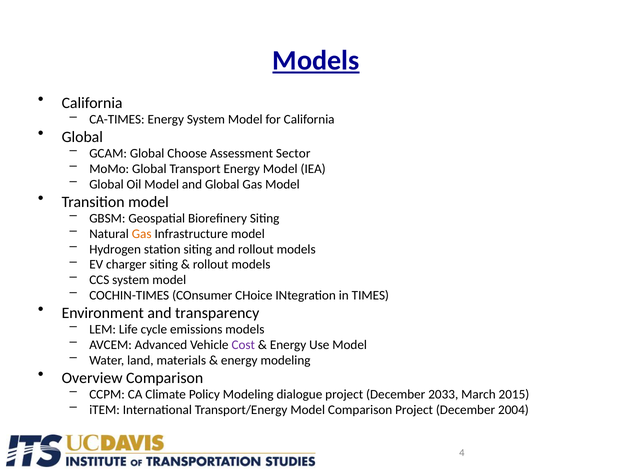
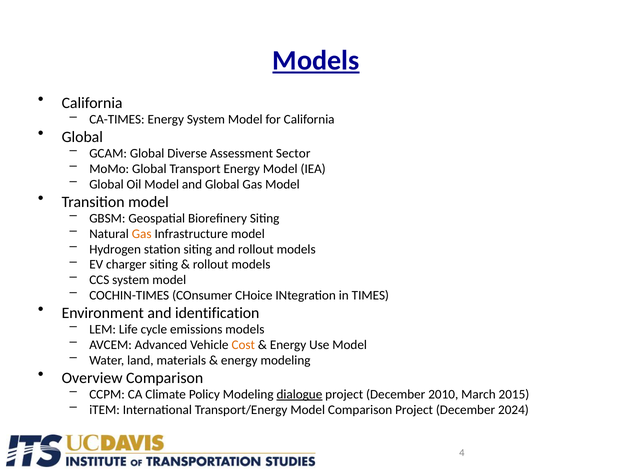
Choose: Choose -> Diverse (187, 154)
transparency: transparency -> identification (217, 313)
Cost colour: purple -> orange (243, 345)
dialogue underline: none -> present (299, 394)
2033: 2033 -> 2010 (443, 394)
2004: 2004 -> 2024 (513, 410)
